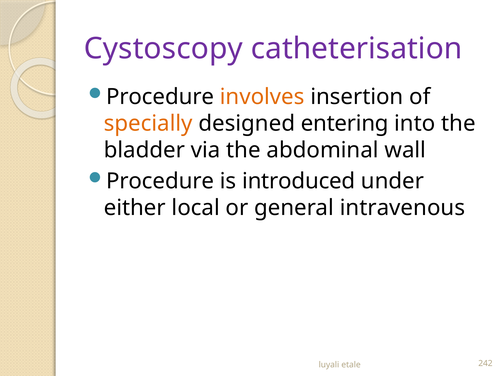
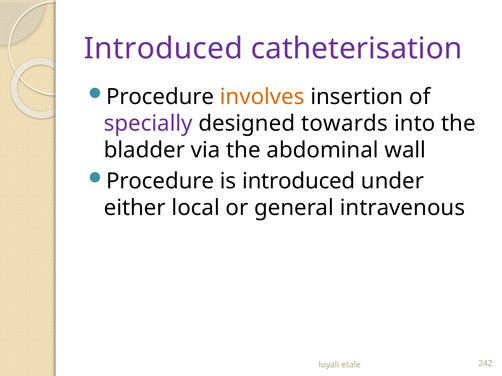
Cystoscopy: Cystoscopy -> Introduced (163, 49)
specially colour: orange -> purple (148, 124)
entering: entering -> towards (345, 124)
